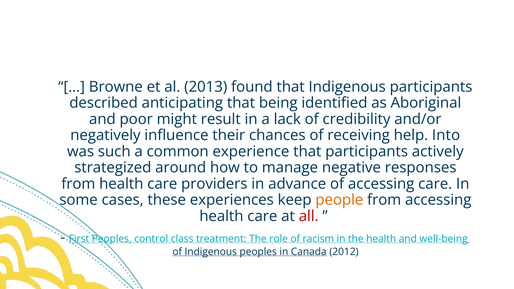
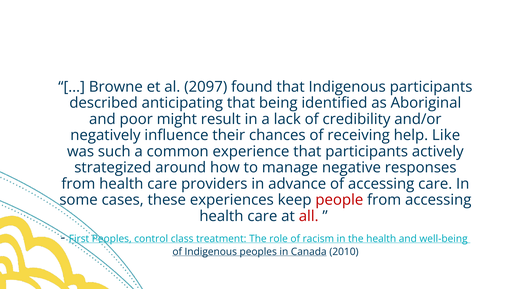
2013: 2013 -> 2097 (206, 87)
Into: Into -> Like (446, 135)
people colour: orange -> red (339, 200)
2012: 2012 -> 2010 (344, 252)
